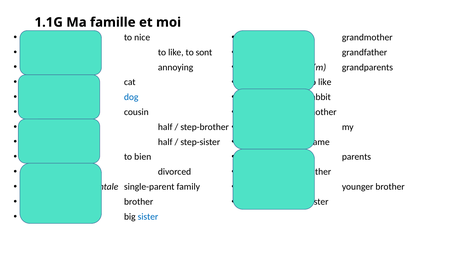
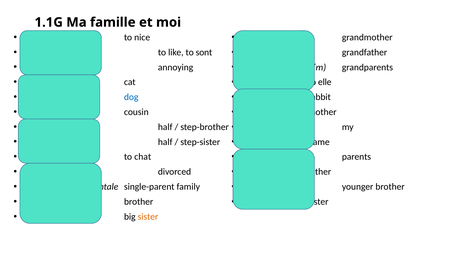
like: like -> elle (325, 82)
to bien: bien -> chat (143, 157)
sister colour: blue -> orange (148, 216)
